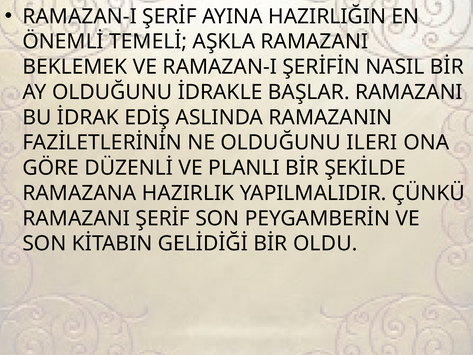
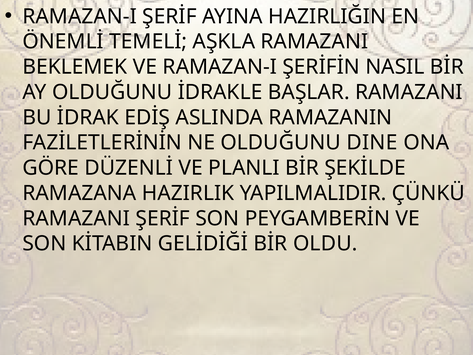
ILERI: ILERI -> DINE (372, 143)
